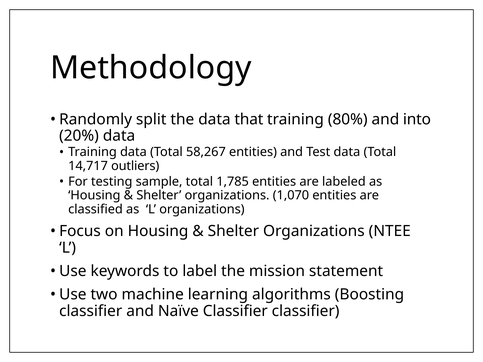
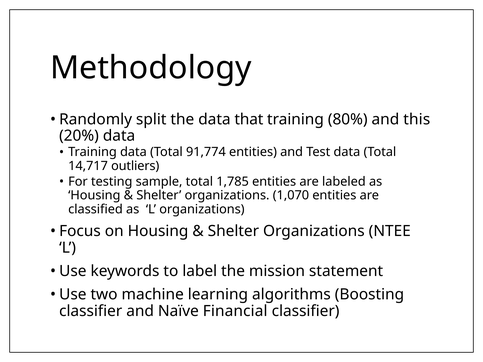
into: into -> this (417, 119)
58,267: 58,267 -> 91,774 (206, 152)
Naïve Classifier: Classifier -> Financial (235, 311)
